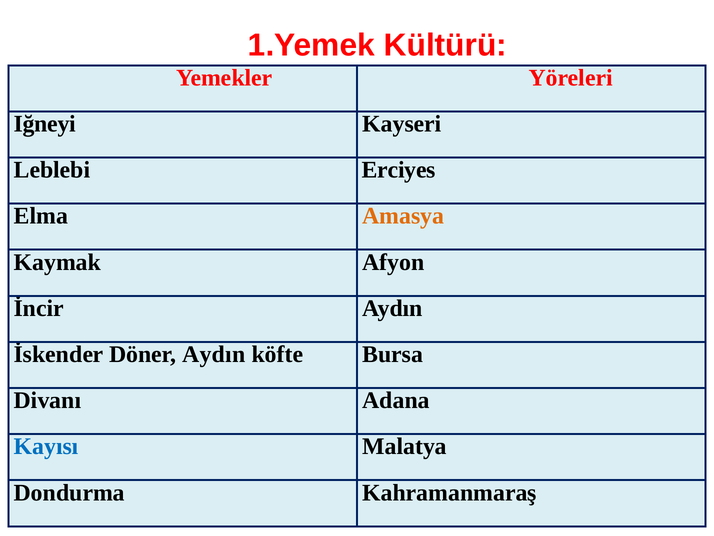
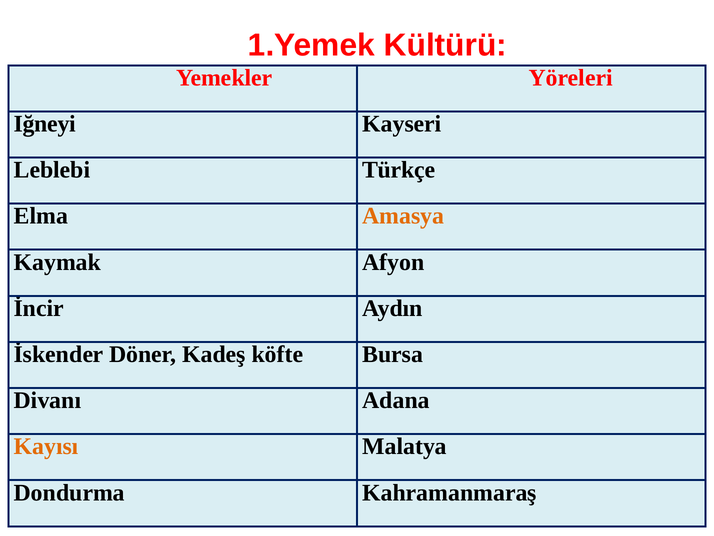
Erciyes: Erciyes -> Türkçe (399, 170)
Döner Aydın: Aydın -> Kadeş (214, 354)
Kayısı colour: blue -> orange (46, 446)
